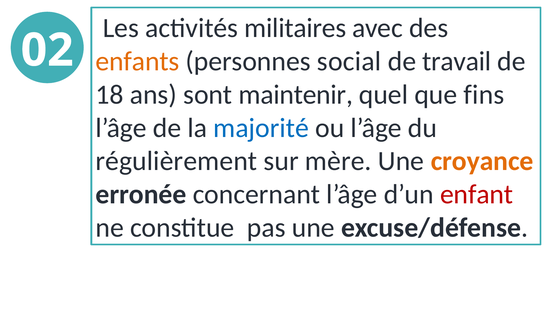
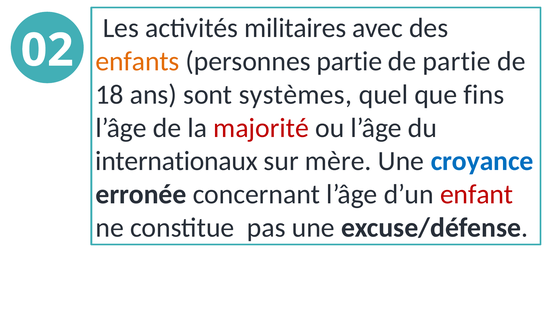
personnes social: social -> partie (349, 61)
de travail: travail -> partie (457, 61)
maintenir: maintenir -> systèmes (295, 95)
majorité colour: blue -> red (261, 128)
régulièrement: régulièrement -> internationaux (177, 161)
croyance colour: orange -> blue (482, 161)
